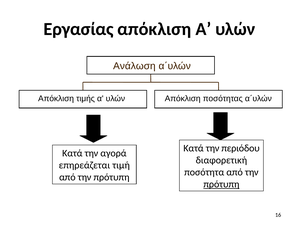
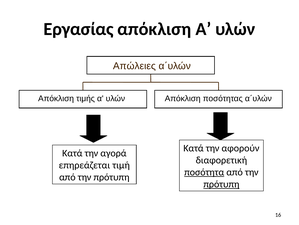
Ανάλωση: Ανάλωση -> Απώλειες (134, 66)
περιόδου: περιόδου -> αφορούν (240, 148)
ποσότητα underline: none -> present (204, 172)
